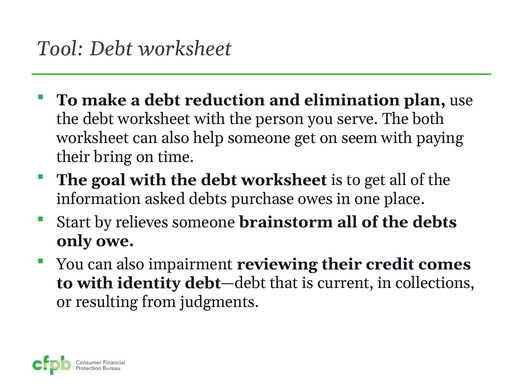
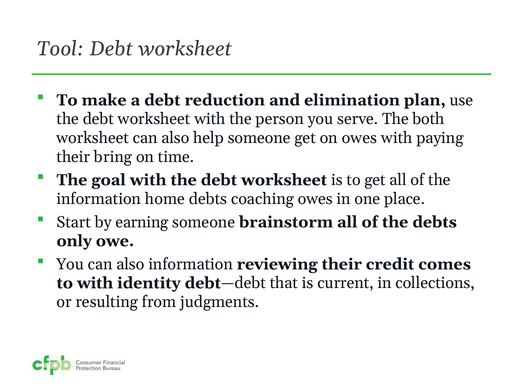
on seem: seem -> owes (359, 138)
asked: asked -> home (165, 199)
purchase: purchase -> coaching (263, 199)
relieves: relieves -> earning (142, 222)
also impairment: impairment -> information (191, 264)
